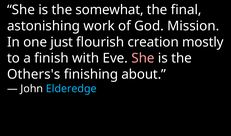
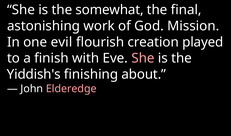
just: just -> evil (62, 42)
mostly: mostly -> played (203, 42)
Others's: Others's -> Yiddish's (34, 74)
Elderedge colour: light blue -> pink (71, 88)
